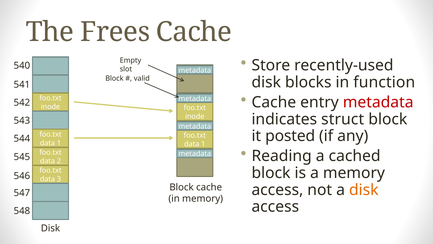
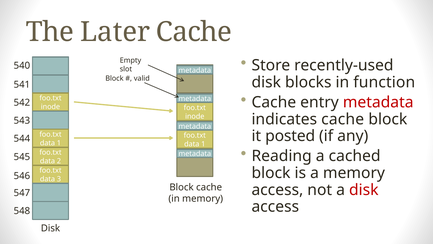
Frees: Frees -> Later (115, 32)
indicates struct: struct -> cache (343, 119)
disk colour: orange -> red (364, 190)
